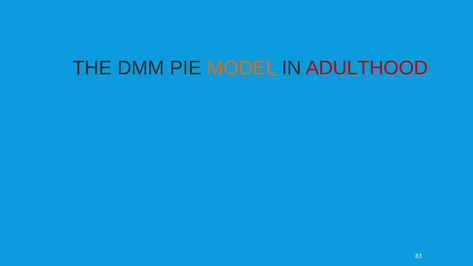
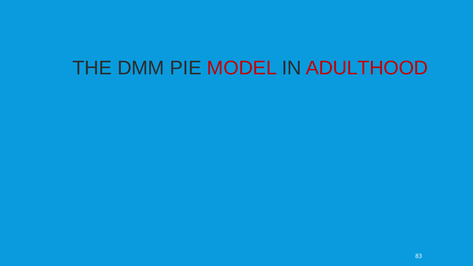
MODEL colour: orange -> red (242, 68)
